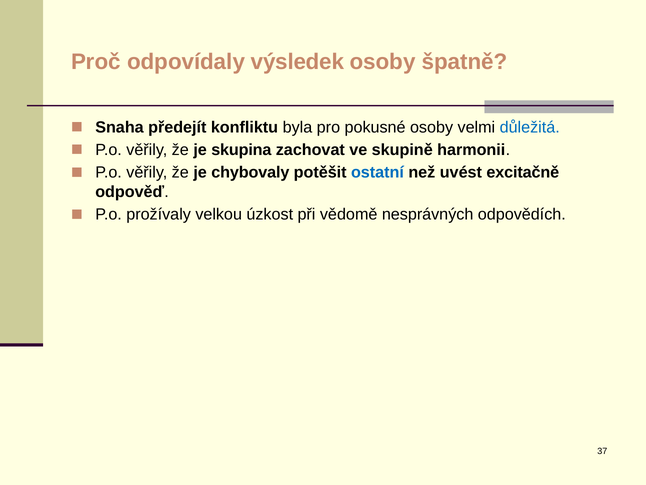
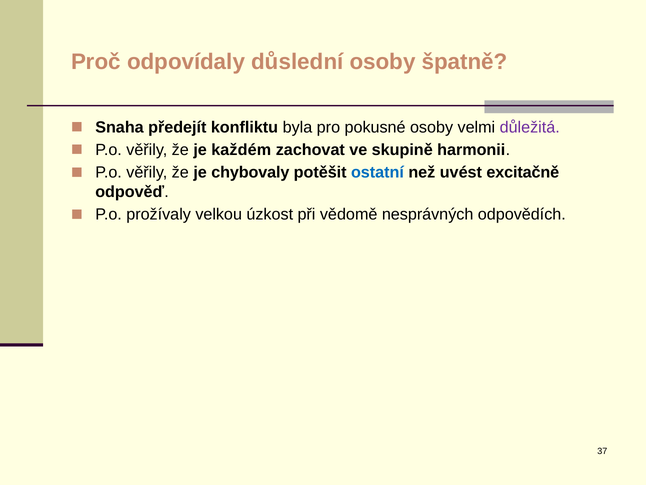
výsledek: výsledek -> důslední (297, 62)
důležitá colour: blue -> purple (530, 127)
skupina: skupina -> každém (241, 150)
